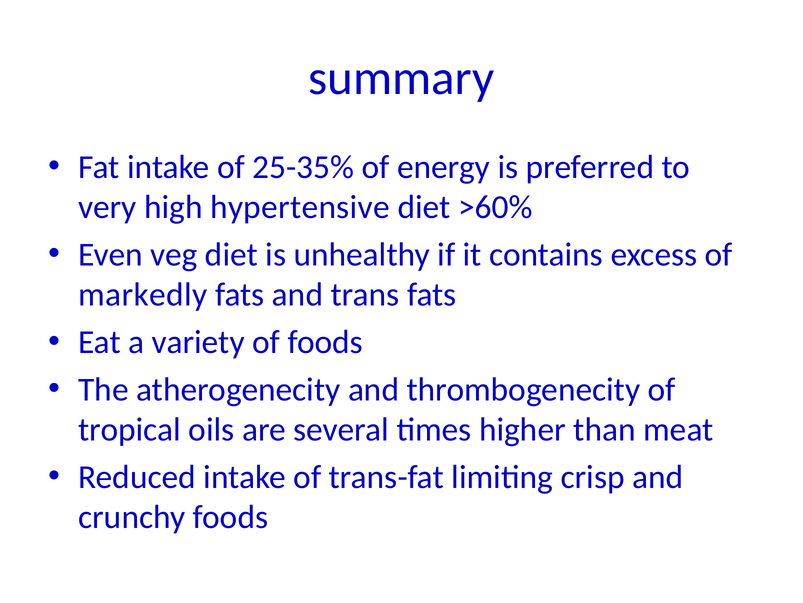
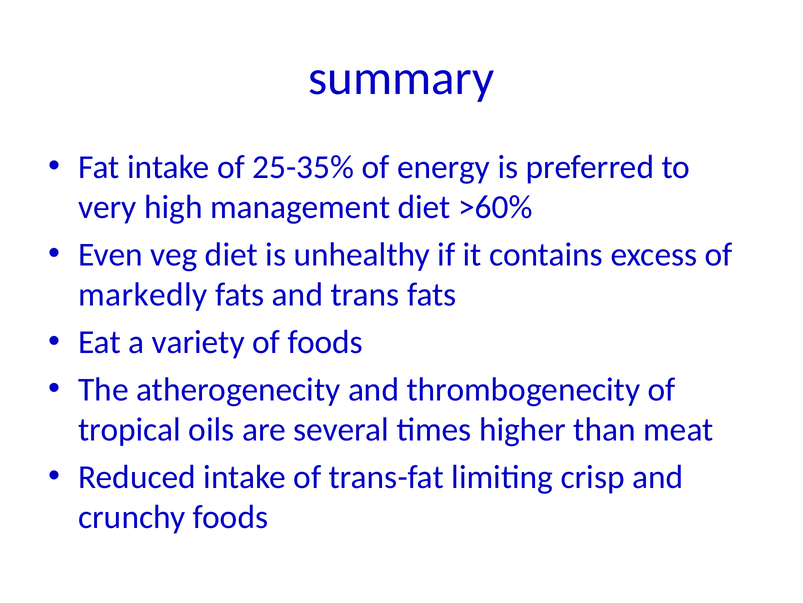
hypertensive: hypertensive -> management (300, 207)
